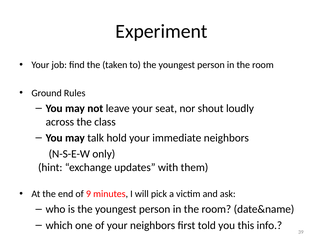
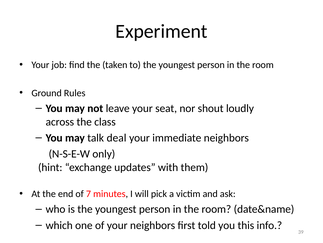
hold: hold -> deal (117, 137)
9: 9 -> 7 (88, 193)
